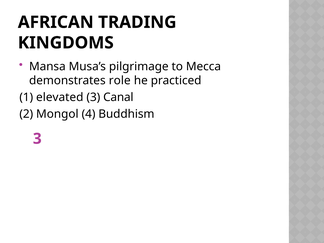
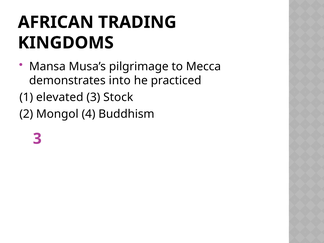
role: role -> into (120, 80)
Canal: Canal -> Stock (118, 97)
